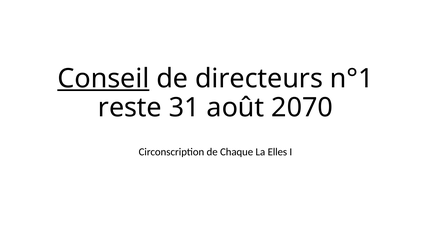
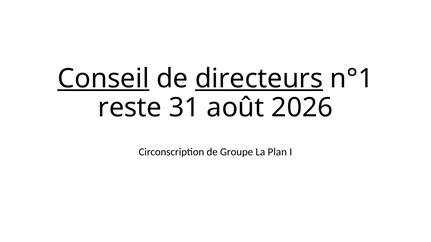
directeurs underline: none -> present (259, 79)
2070: 2070 -> 2026 (302, 108)
Chaque: Chaque -> Groupe (237, 152)
Elles: Elles -> Plan (277, 152)
